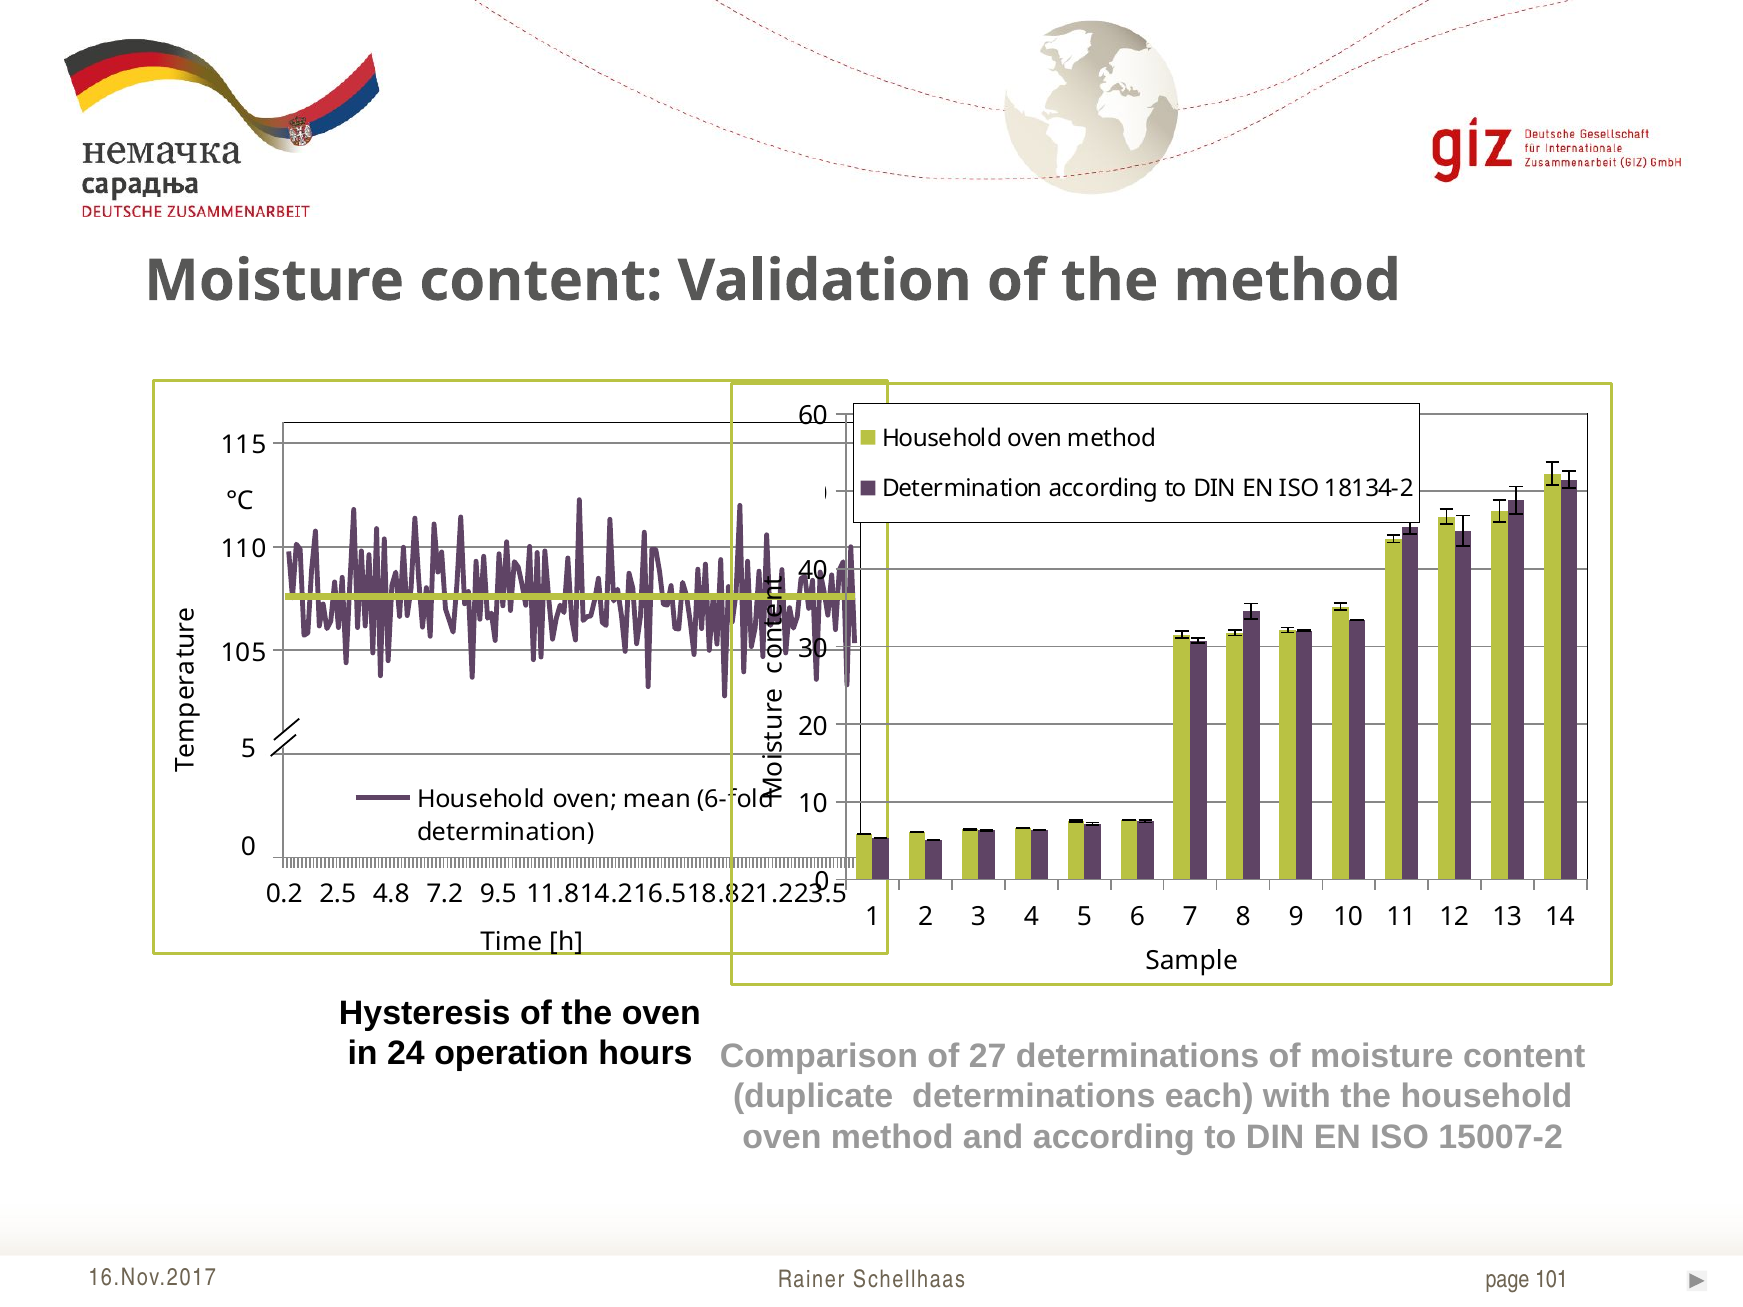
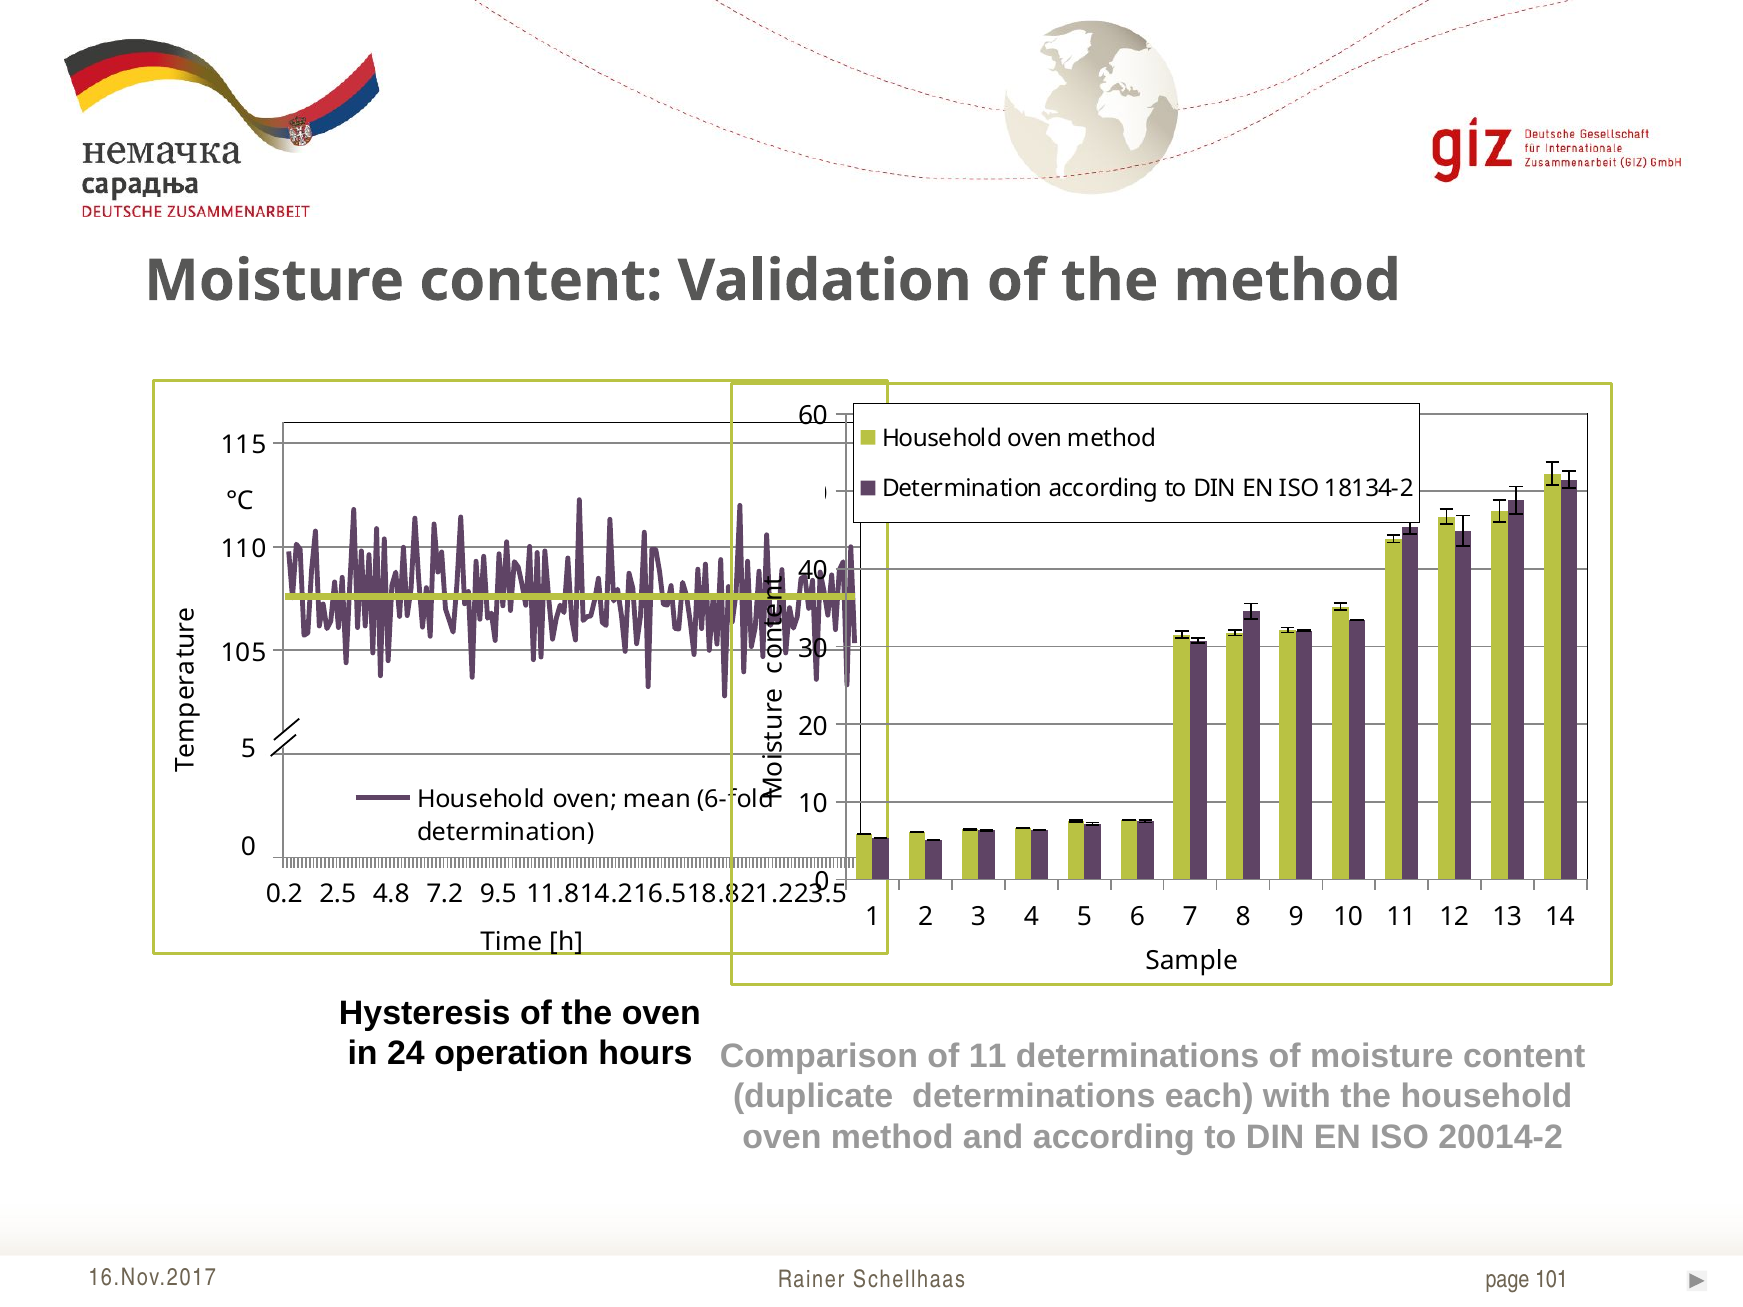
of 27: 27 -> 11 (988, 1056)
15007-2: 15007-2 -> 20014-2 (1501, 1137)
